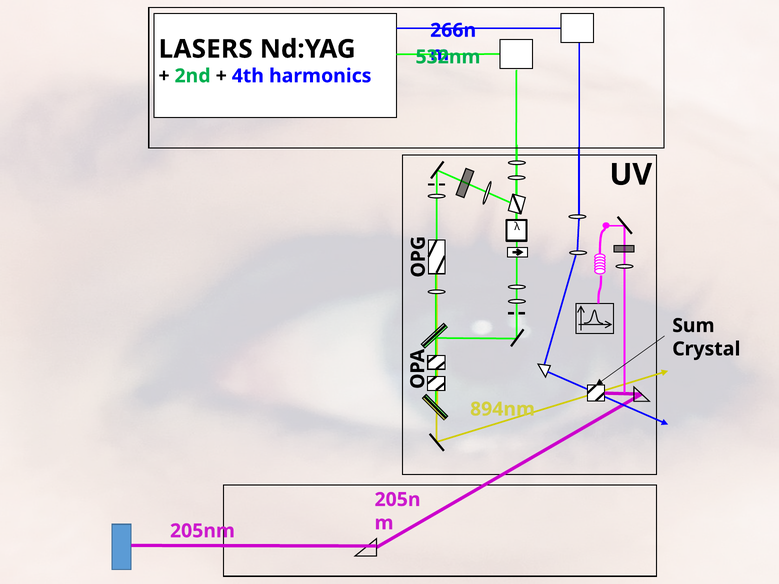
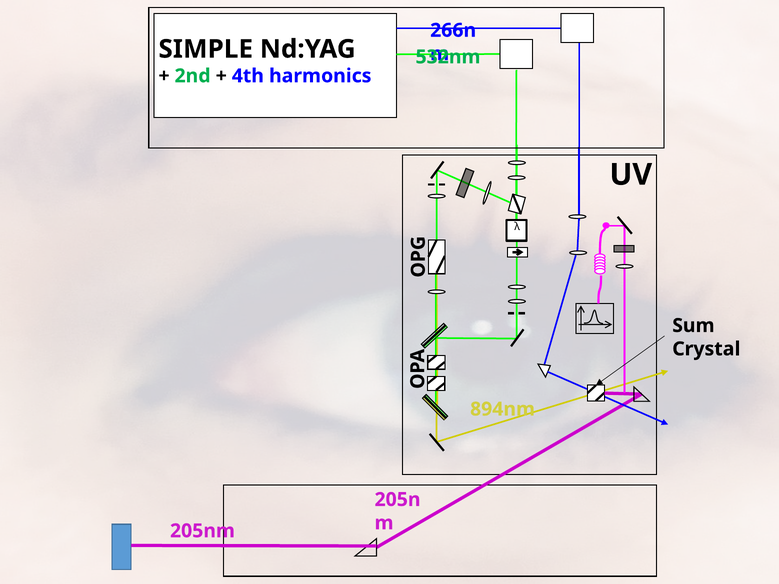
LASERS: LASERS -> SIMPLE (206, 49)
